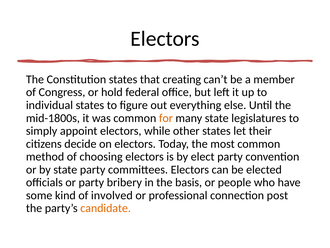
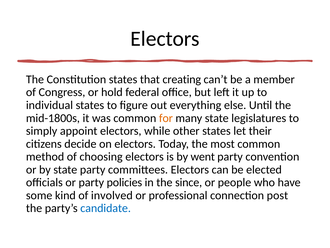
elect: elect -> went (203, 156)
bribery: bribery -> policies (124, 182)
basis: basis -> since (189, 182)
candidate colour: orange -> blue (106, 208)
